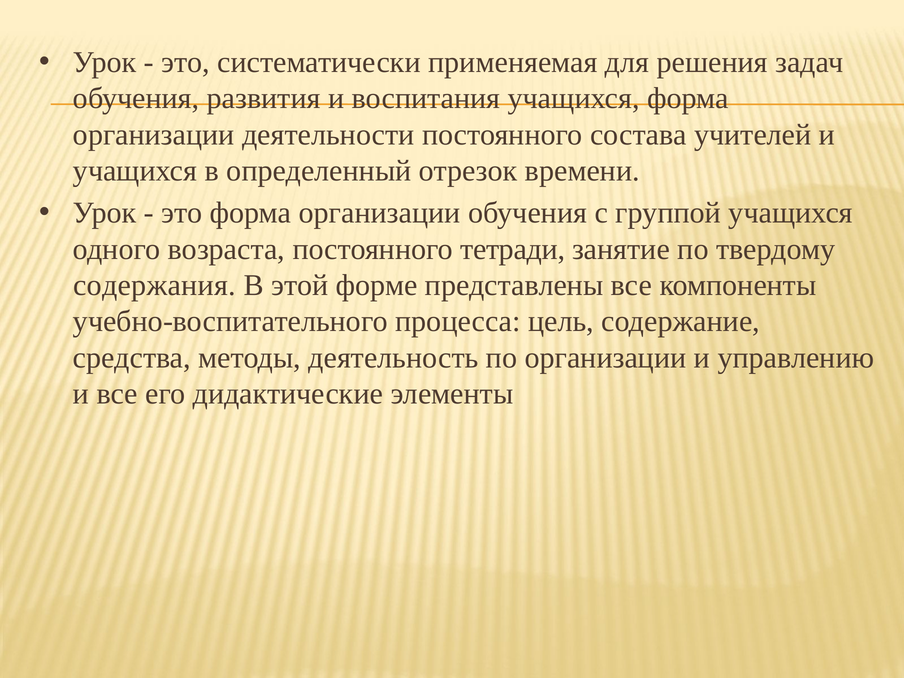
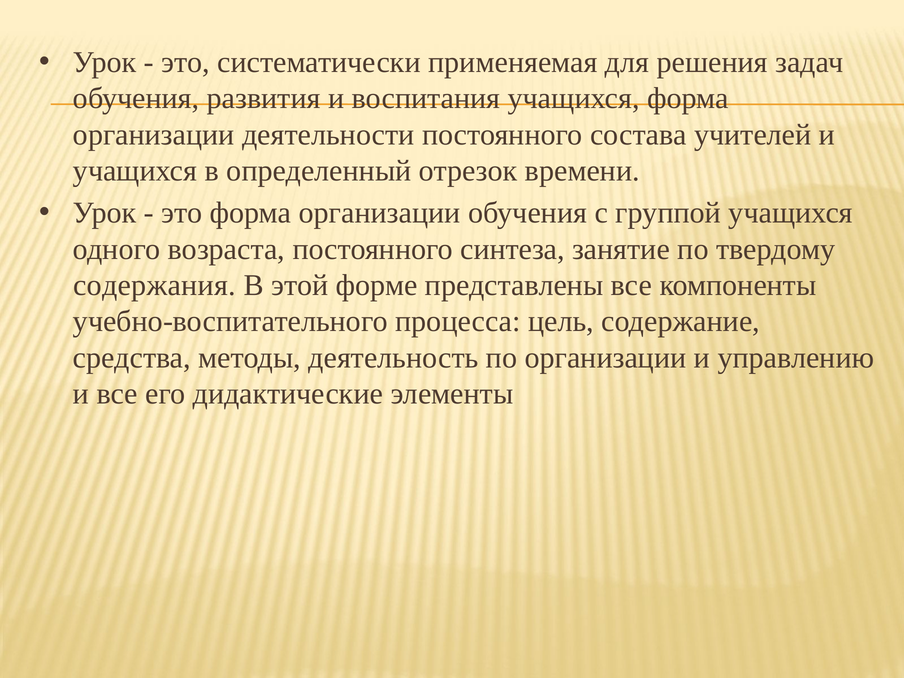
тетради: тетради -> синтеза (513, 249)
